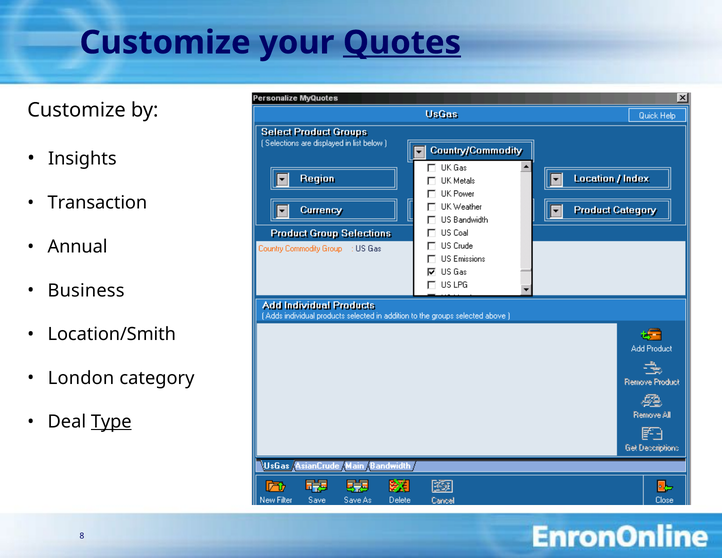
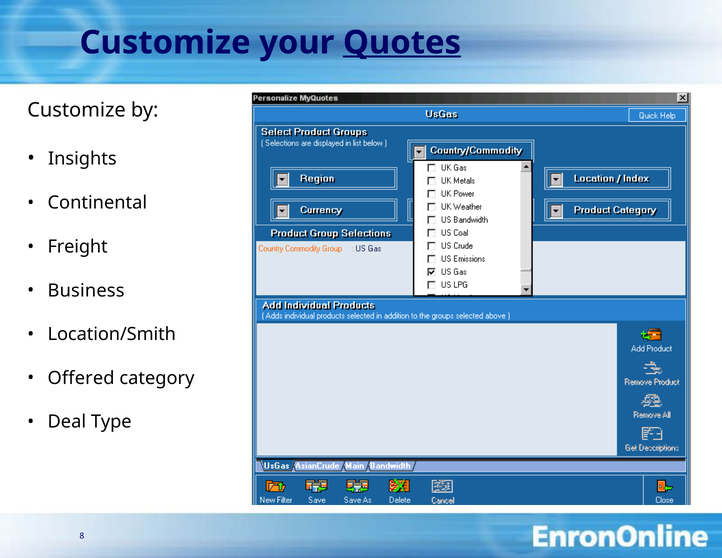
Transaction: Transaction -> Continental (97, 203)
Annual: Annual -> Freight (78, 247)
London: London -> Offered (81, 378)
Type underline: present -> none (111, 422)
